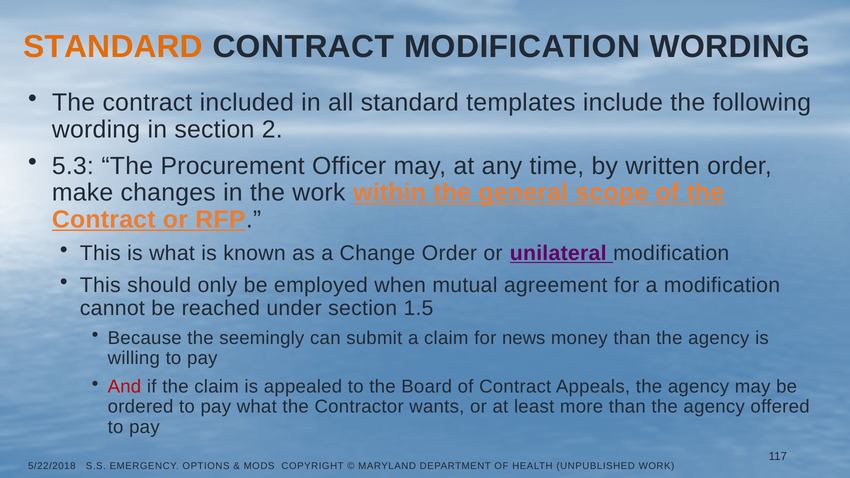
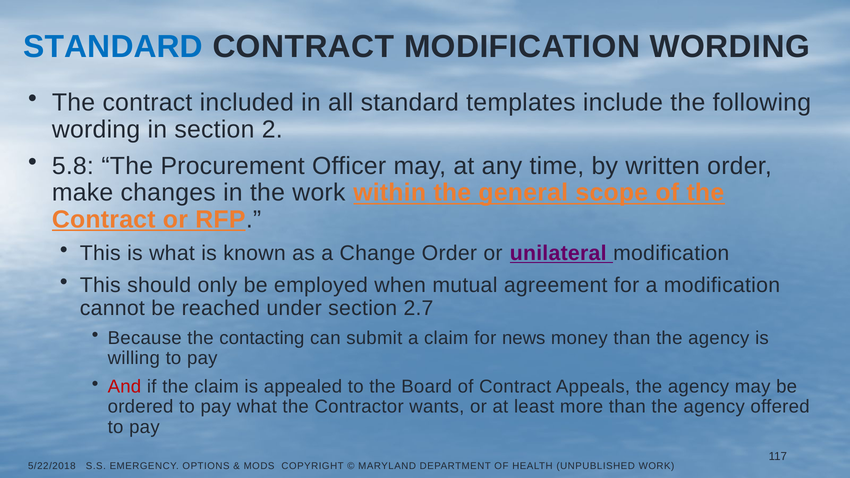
STANDARD colour: orange -> blue (113, 47)
5.3: 5.3 -> 5.8 (73, 166)
1.5: 1.5 -> 2.7 (418, 308)
seemingly: seemingly -> contacting (262, 338)
